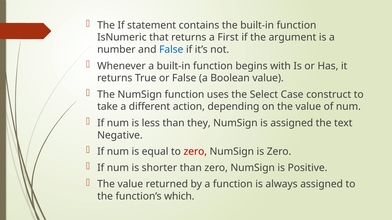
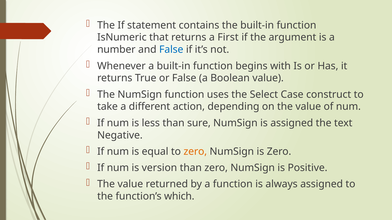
they: they -> sure (199, 123)
zero colour: red -> orange (195, 152)
shorter: shorter -> version (159, 168)
